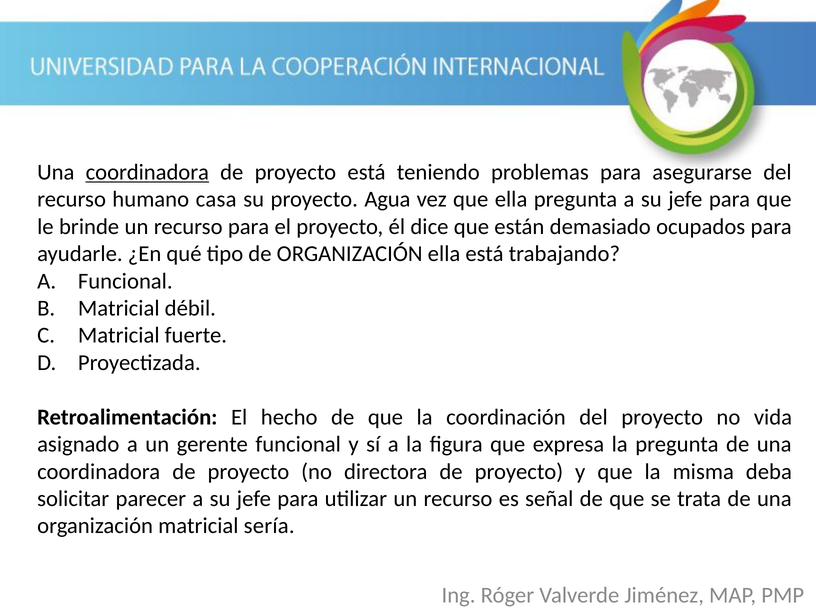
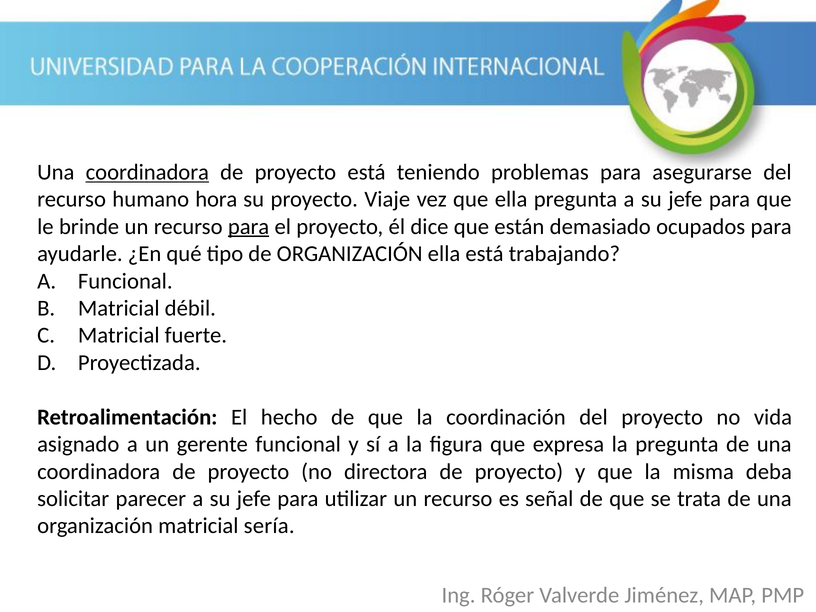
casa: casa -> hora (216, 199)
Agua: Agua -> Viaje (387, 199)
para underline: none -> present (249, 227)
